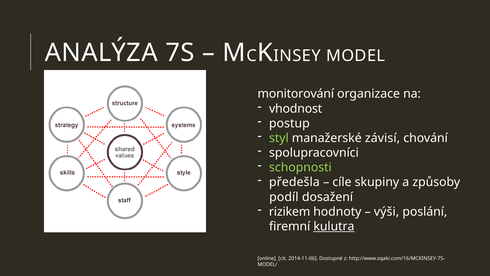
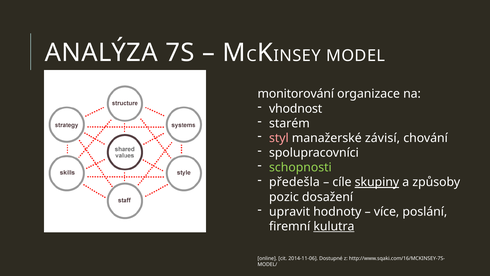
postup: postup -> starém (289, 123)
styl colour: light green -> pink (279, 138)
skupiny underline: none -> present (377, 182)
podíl: podíl -> pozic (284, 197)
rizikem: rizikem -> upravit (290, 211)
výši: výši -> více (387, 211)
